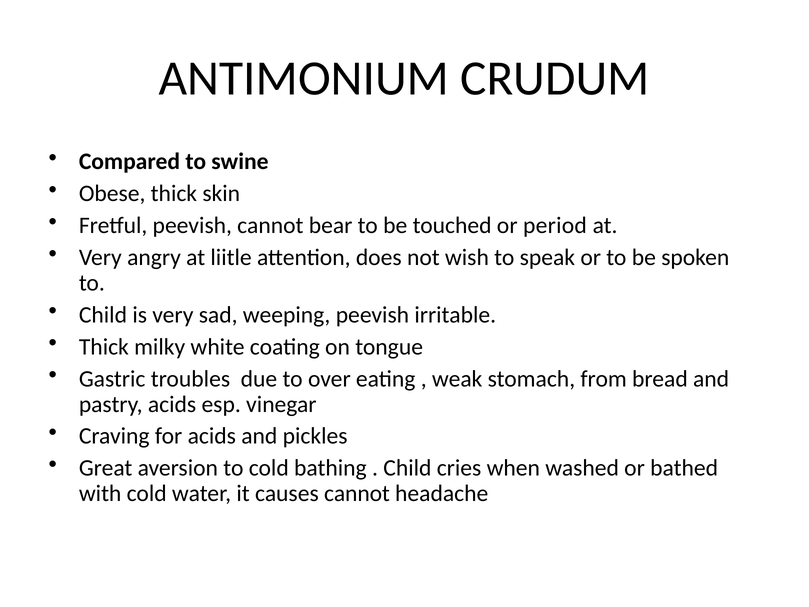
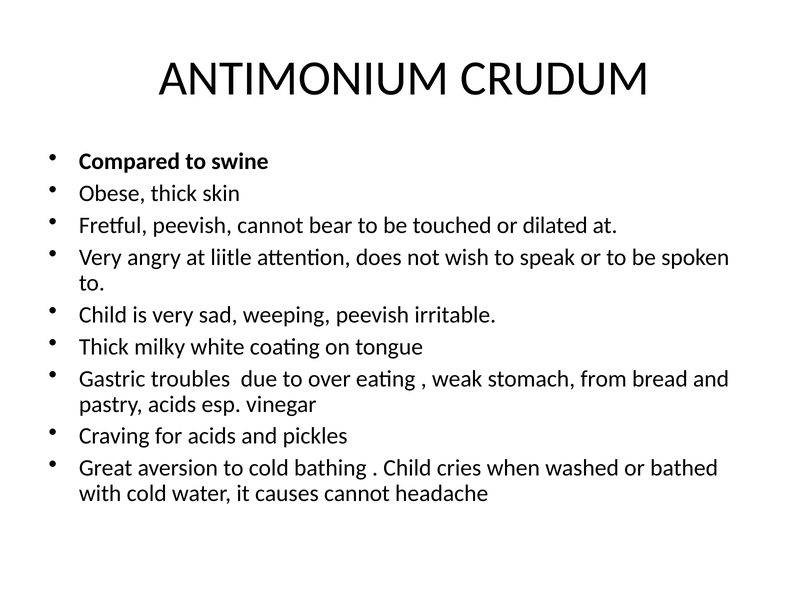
period: period -> dilated (555, 225)
